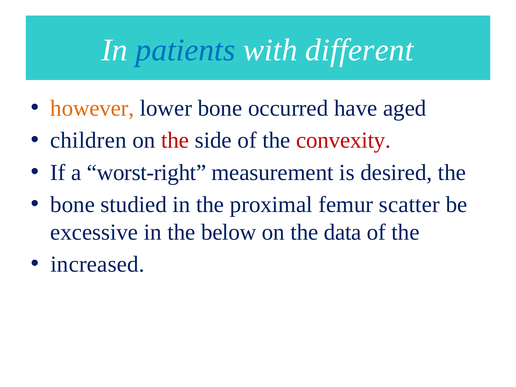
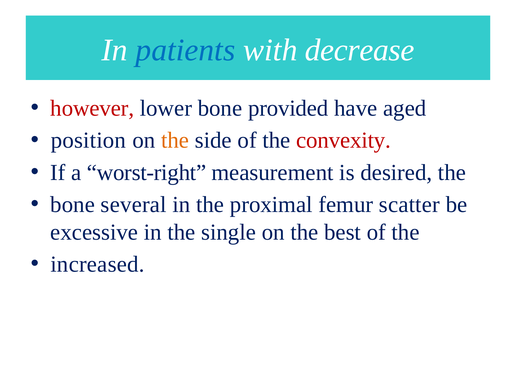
different: different -> decrease (360, 50)
however colour: orange -> red (92, 108)
occurred: occurred -> provided (288, 108)
children: children -> position (88, 140)
the colour: red -> orange (175, 140)
studied: studied -> several (134, 205)
below: below -> single (229, 232)
data: data -> best (343, 232)
